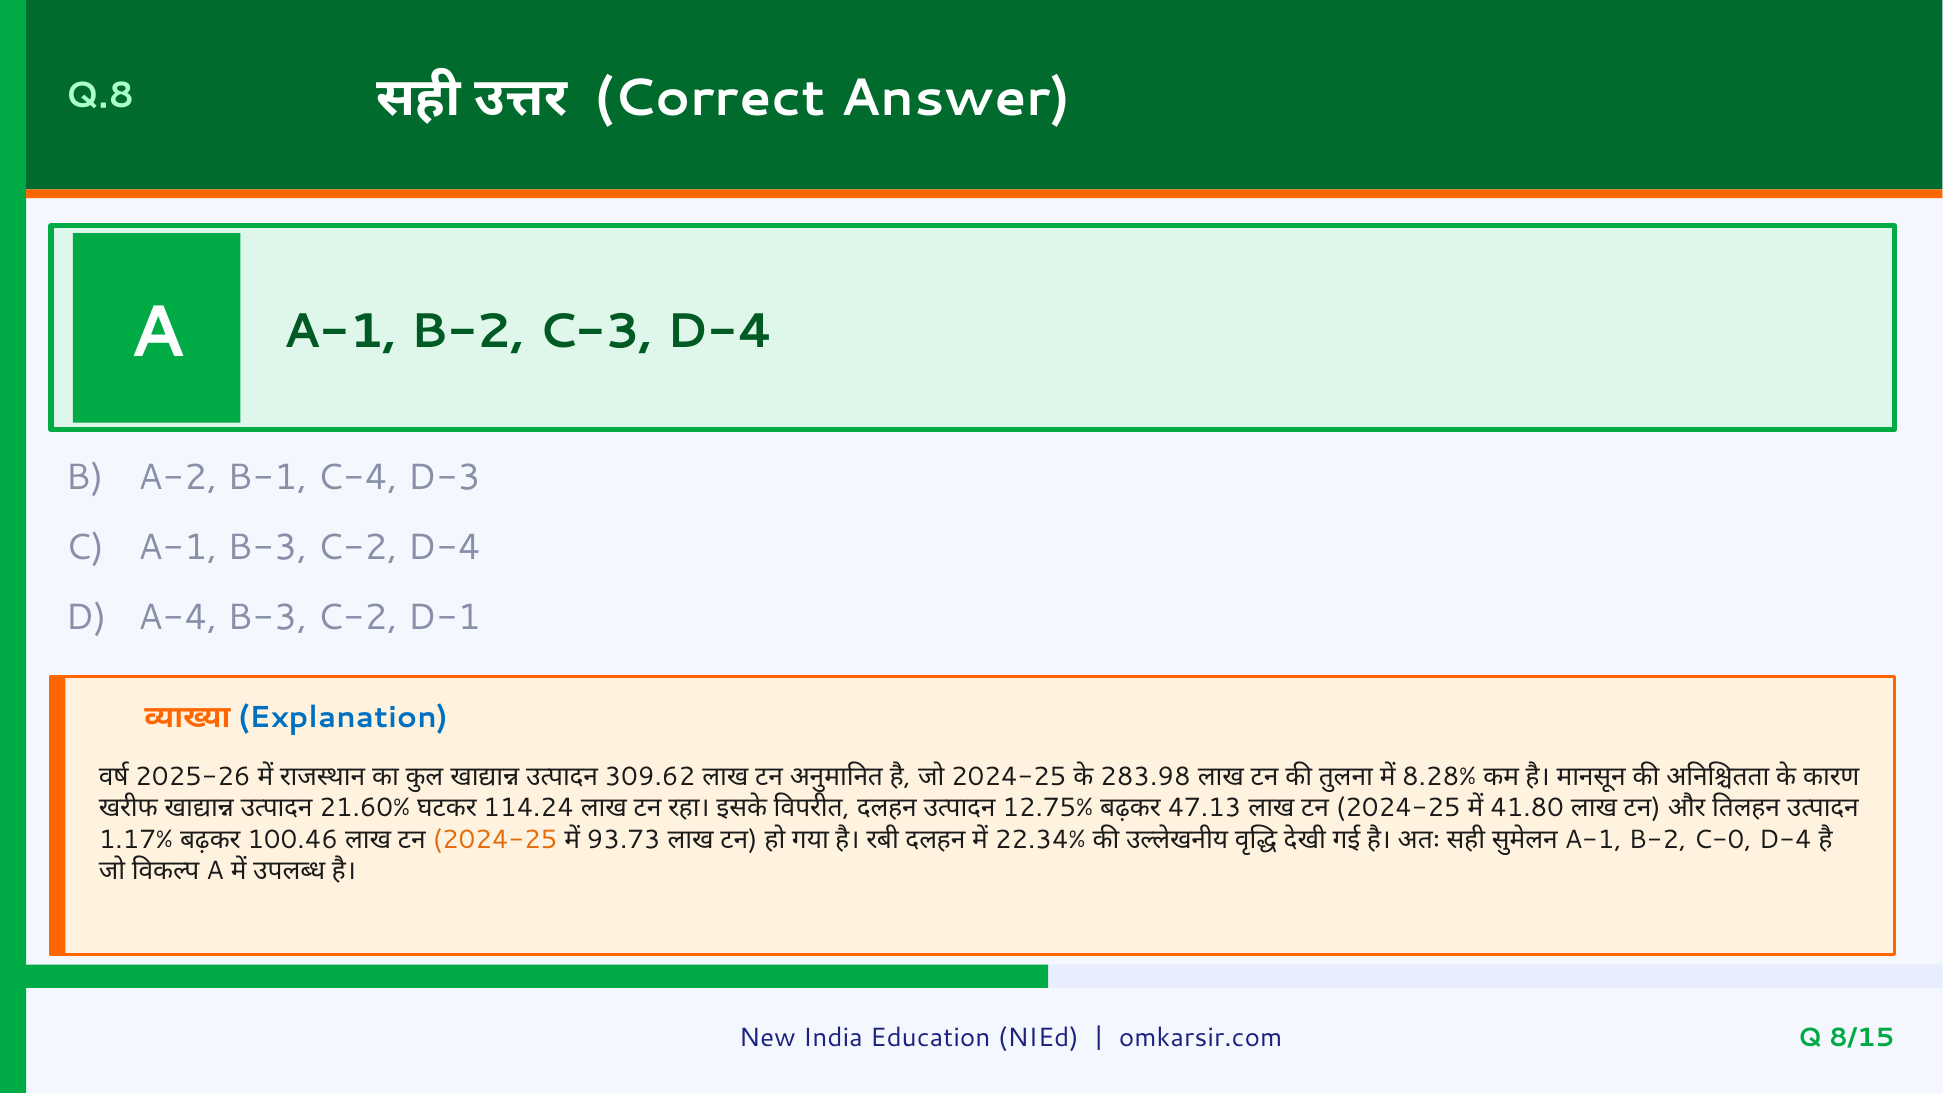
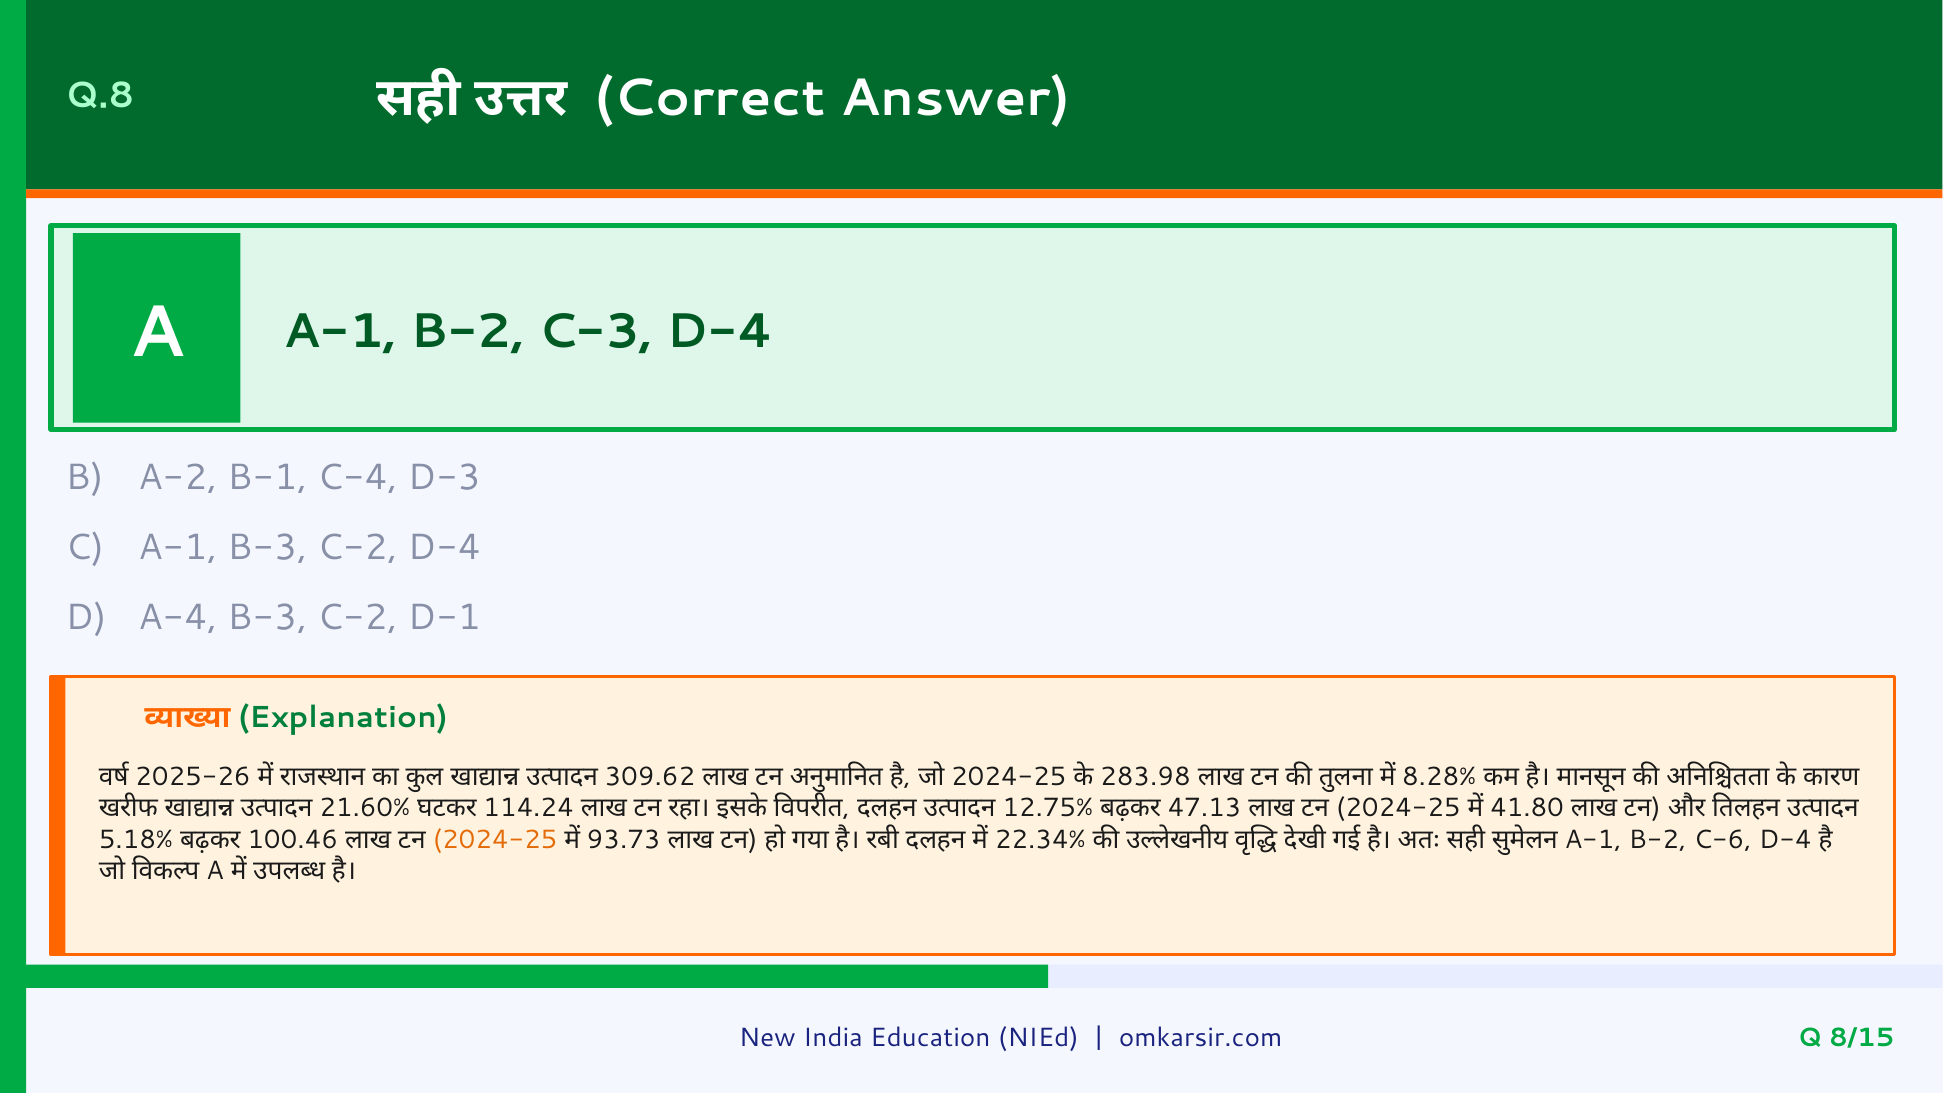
Explanation colour: blue -> green (343, 718)
1.17%: 1.17% -> 5.18% (136, 839)
C-0: C-0 -> C-6 (1723, 839)
